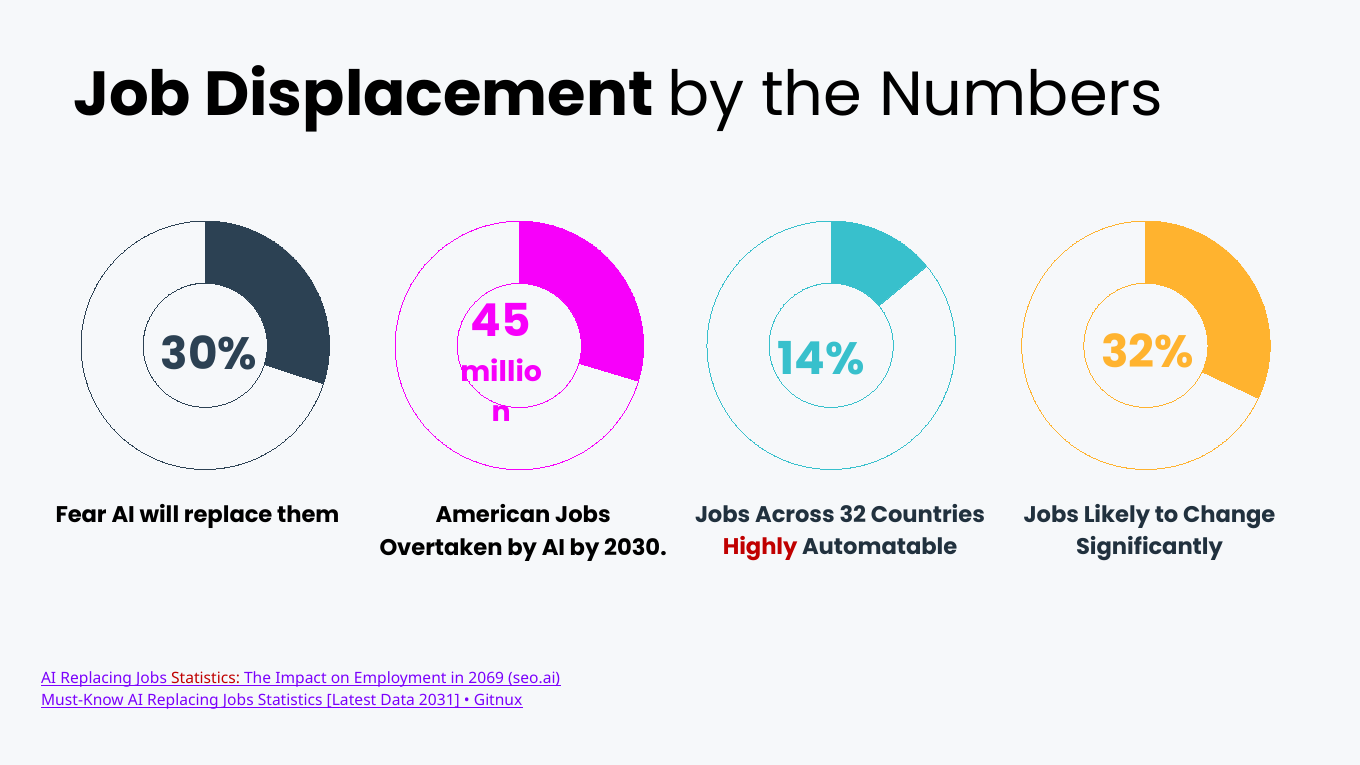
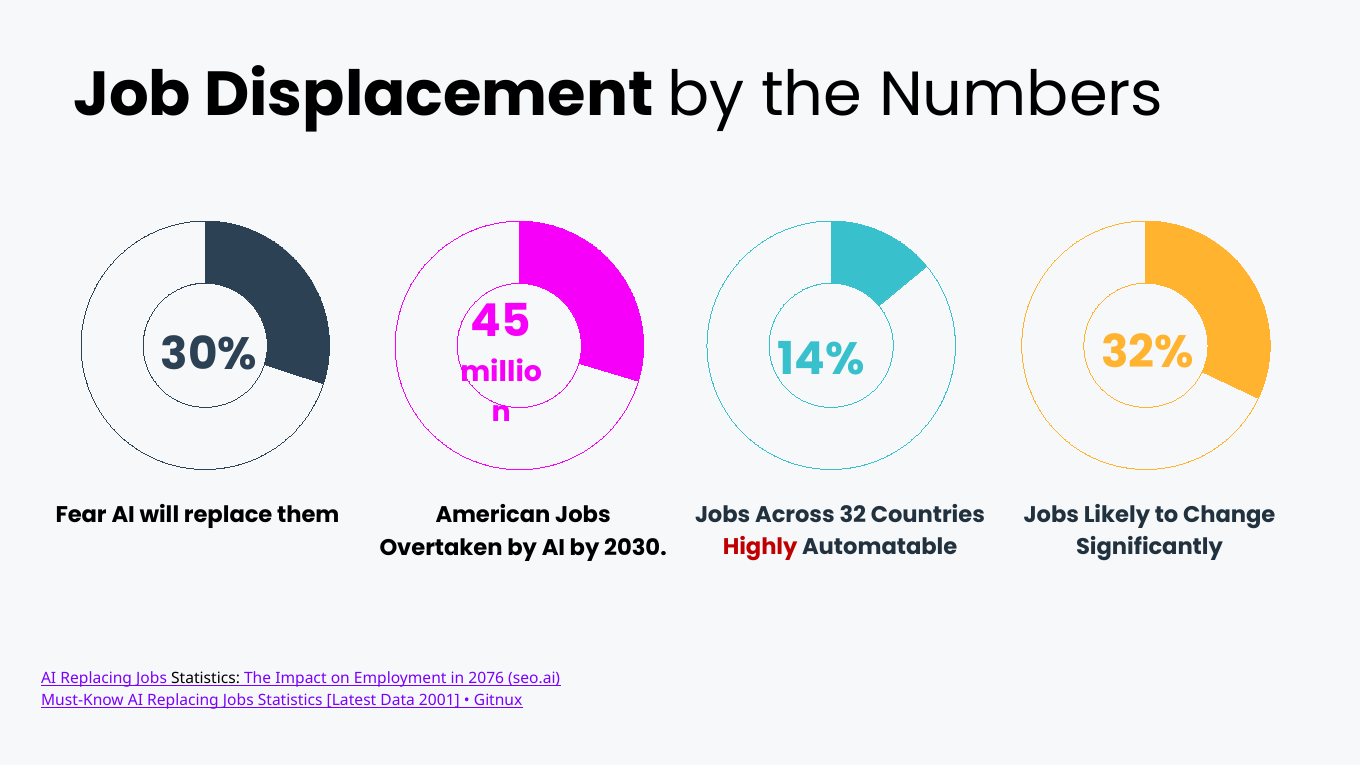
Statistics colour: red -> black (206, 679)
2069: 2069 -> 2076 (486, 679)
2031: 2031 -> 2001 (439, 700)
